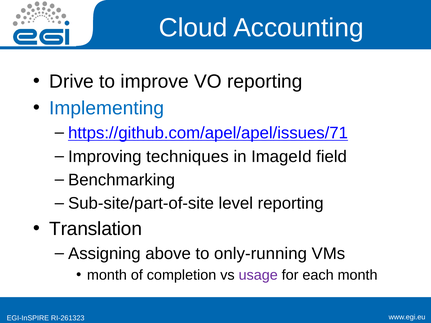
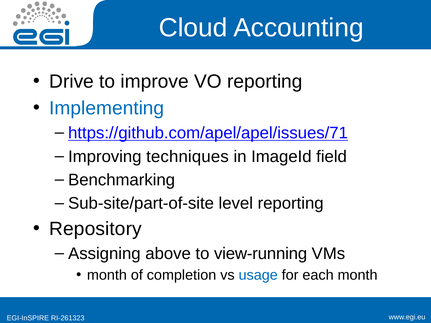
Translation: Translation -> Repository (96, 229)
only-running: only-running -> view-running (261, 254)
usage colour: purple -> blue (258, 275)
